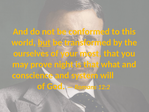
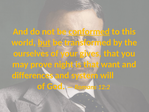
conformed underline: none -> present (89, 31)
most: most -> gives (91, 53)
what: what -> want (111, 64)
conscience: conscience -> differences (33, 75)
